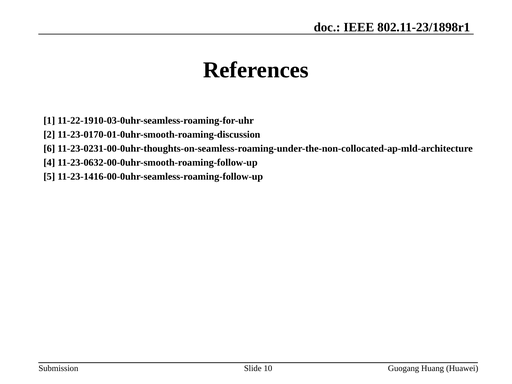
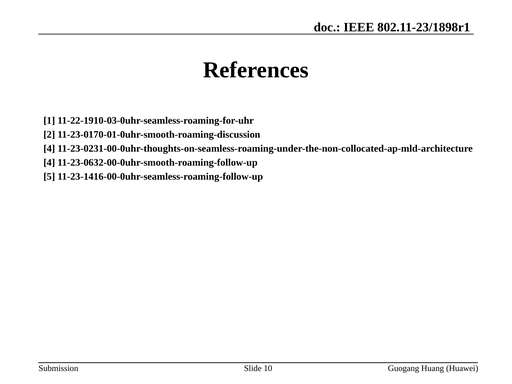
6: 6 -> 4 (49, 149)
